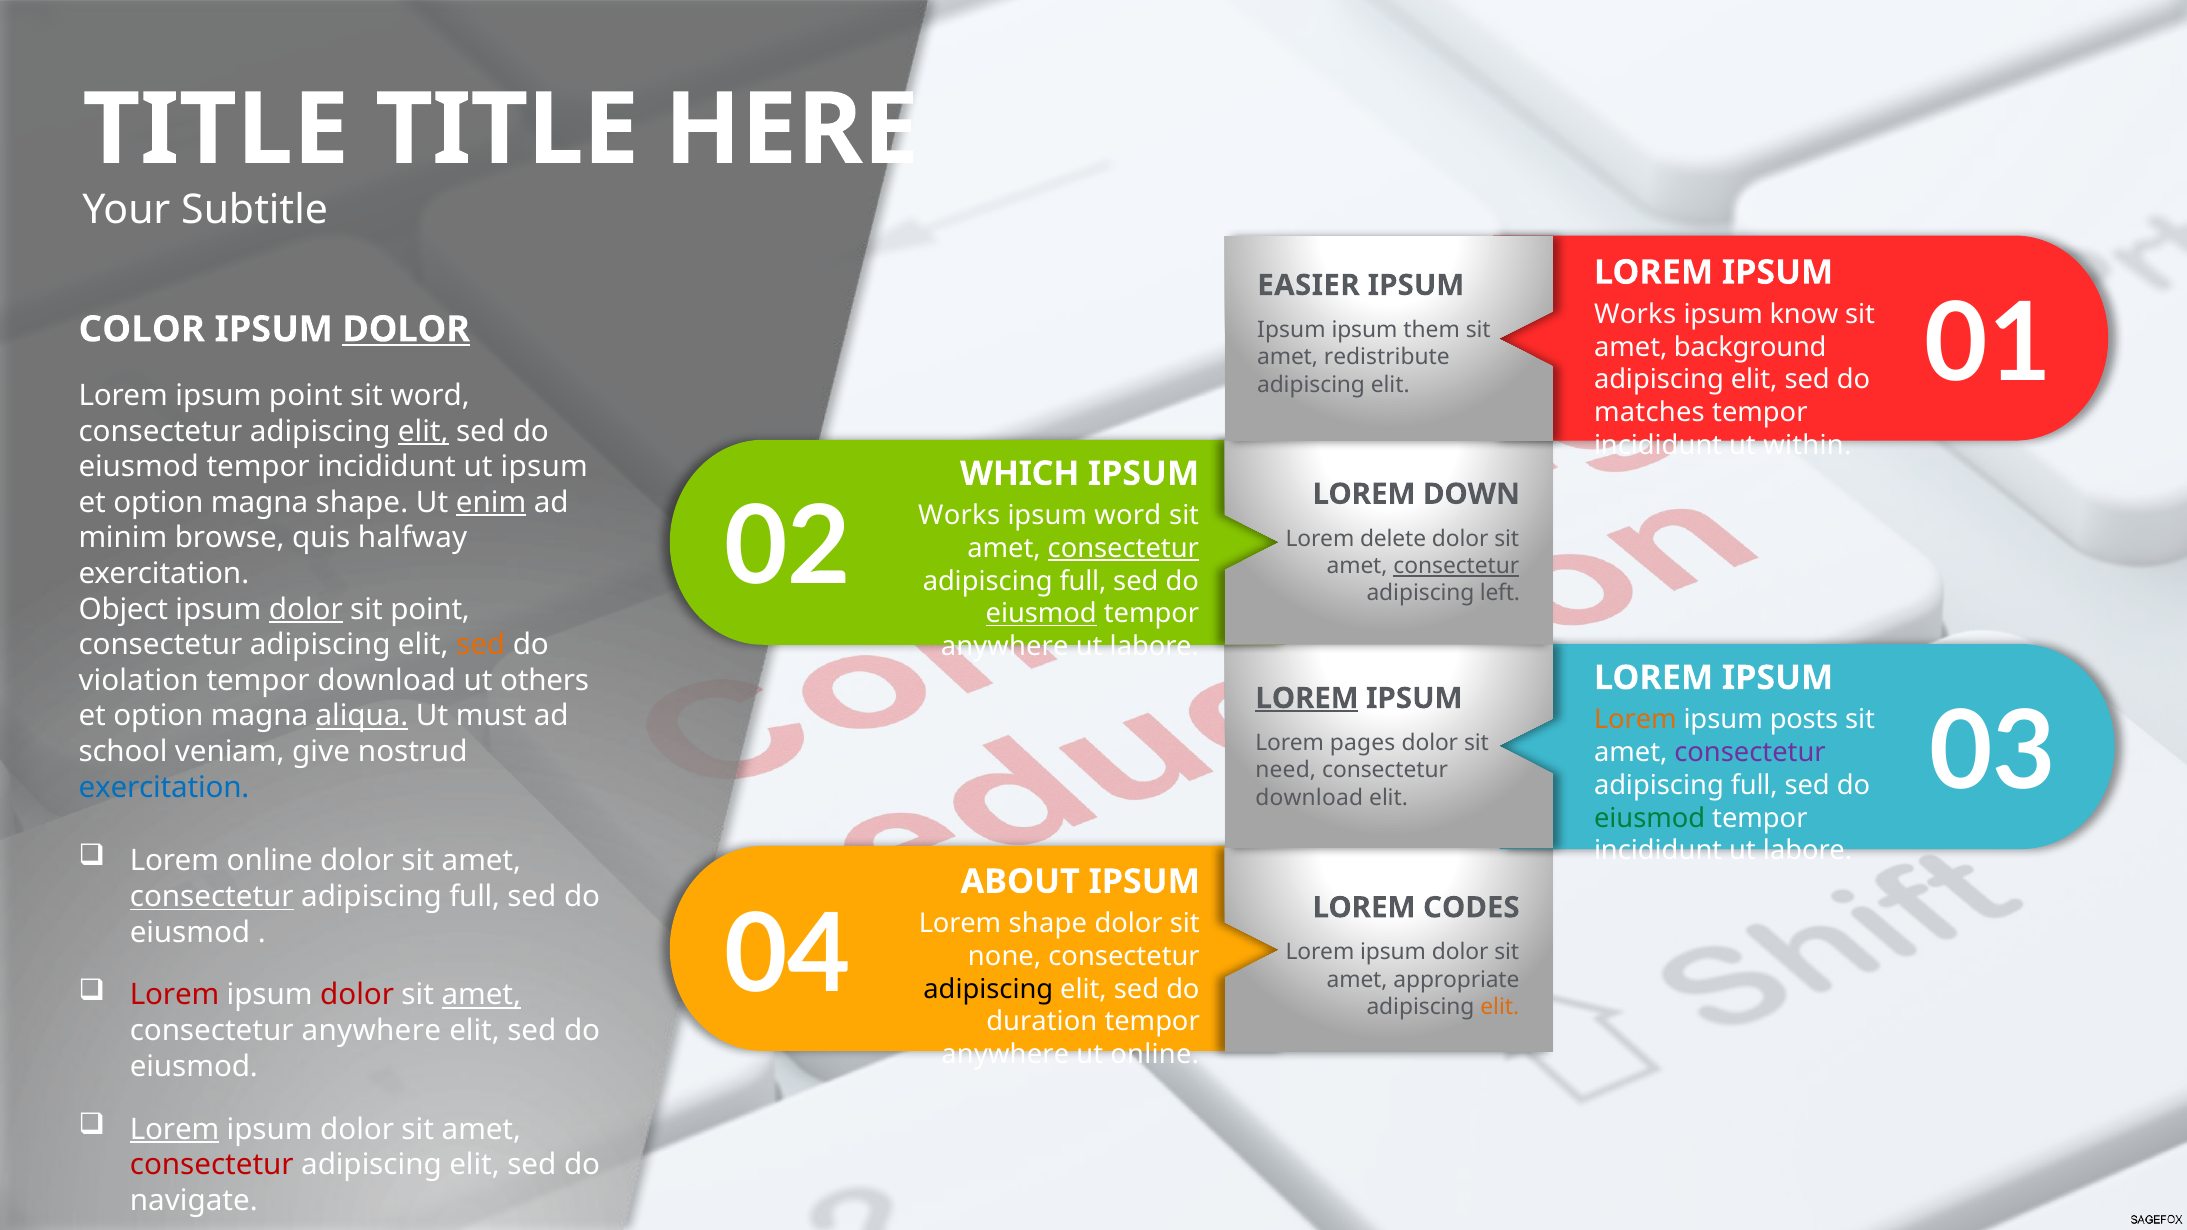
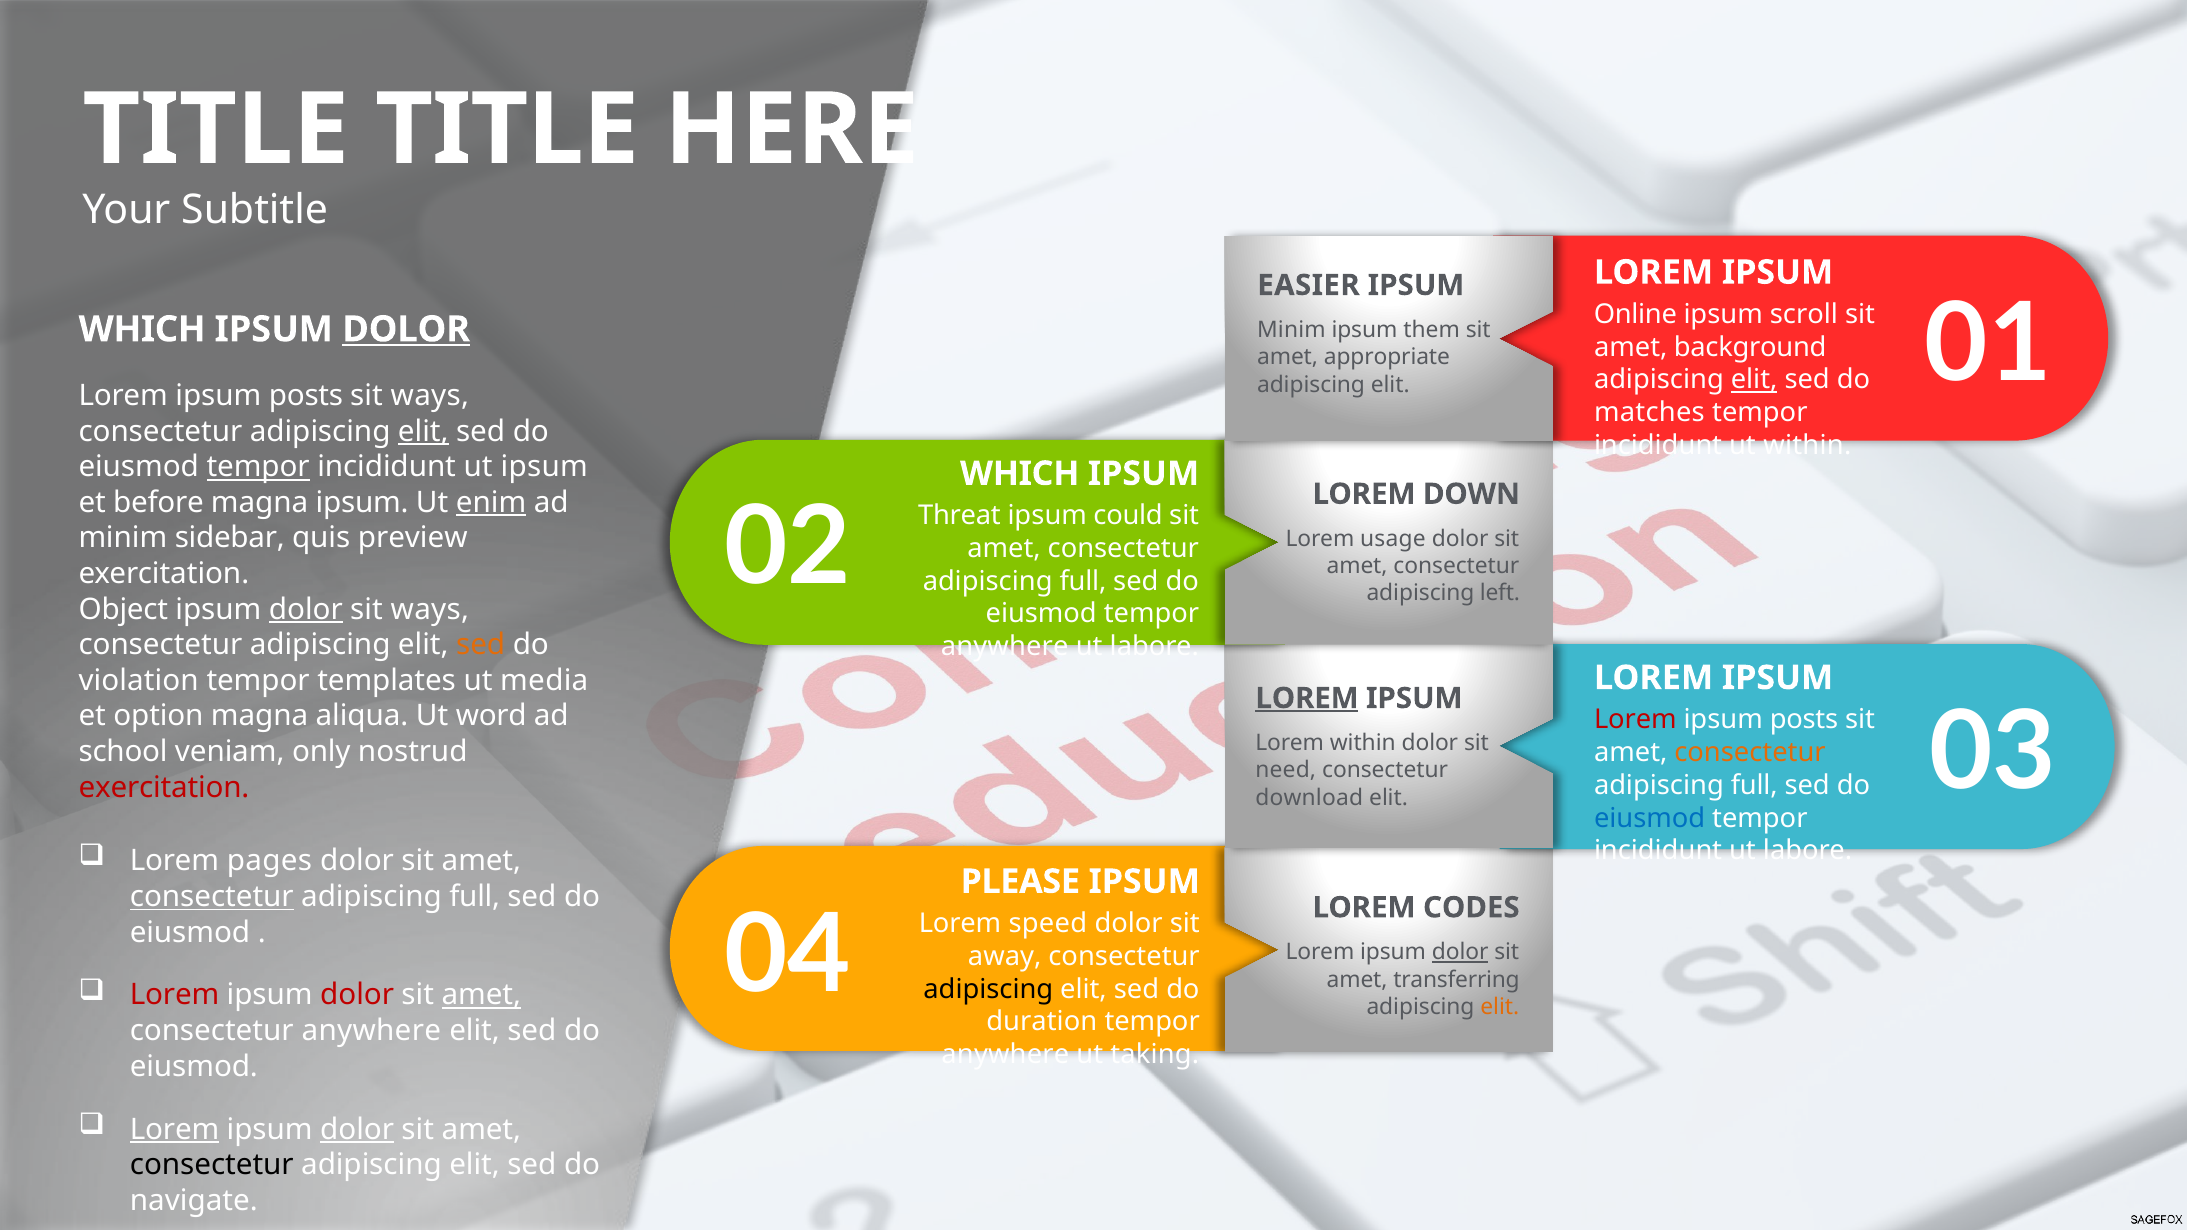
Works: Works -> Online (1635, 314)
know: know -> scroll (1804, 314)
COLOR: COLOR -> WHICH (142, 329)
Ipsum: Ipsum -> Minim (1291, 330)
redistribute: redistribute -> appropriate (1387, 357)
elit underline: none -> present (1754, 380)
point: point -> posts (306, 396)
word: word -> ways (430, 396)
tempor underline: none -> present (258, 467)
option: option -> before (158, 503)
magna shape: shape -> ipsum (362, 503)
Works: Works -> Threat (959, 516)
ipsum word: word -> could (1128, 516)
browse: browse -> sidebar (230, 538)
halfway: halfway -> preview (413, 538)
delete: delete -> usage (1393, 539)
consectetur underline: present -> none (1123, 548)
consectetur underline: present -> none (1456, 566)
point: point -> ways (430, 609)
eiusmod underline: present -> none (1041, 614)
tempor download: download -> templates (387, 681)
others: others -> media (544, 681)
aliqua underline: present -> none (362, 716)
must: must -> word (491, 716)
Lorem colour: orange -> red (1635, 720)
Lorem pages: pages -> within (1363, 743)
give: give -> only (321, 752)
consectetur colour: purple -> orange (1750, 753)
exercitation colour: blue -> red (164, 787)
eiusmod colour: green -> blue (1650, 818)
Lorem online: online -> pages (270, 861)
ABOUT: ABOUT -> PLEASE (1020, 882)
Lorem shape: shape -> speed (1048, 924)
dolor underline: none -> present (1460, 952)
none: none -> away (1005, 956)
appropriate: appropriate -> transferring (1456, 980)
ut online: online -> taking (1155, 1055)
dolor underline: none -> present (357, 1129)
consectetur colour: red -> black (212, 1165)
